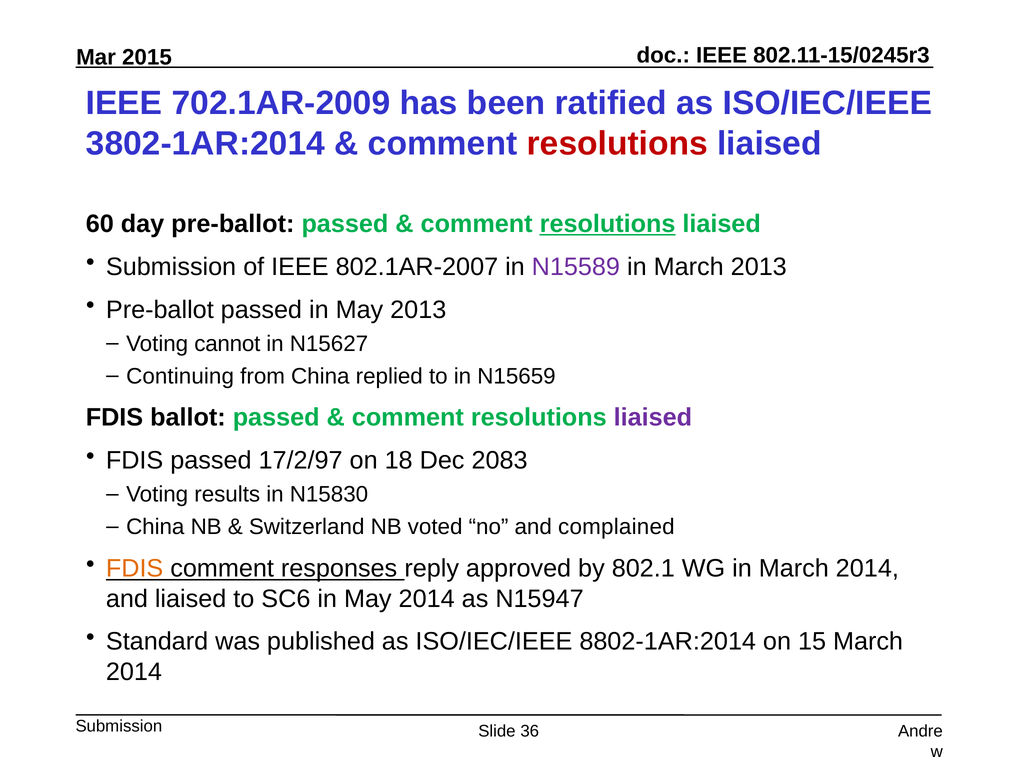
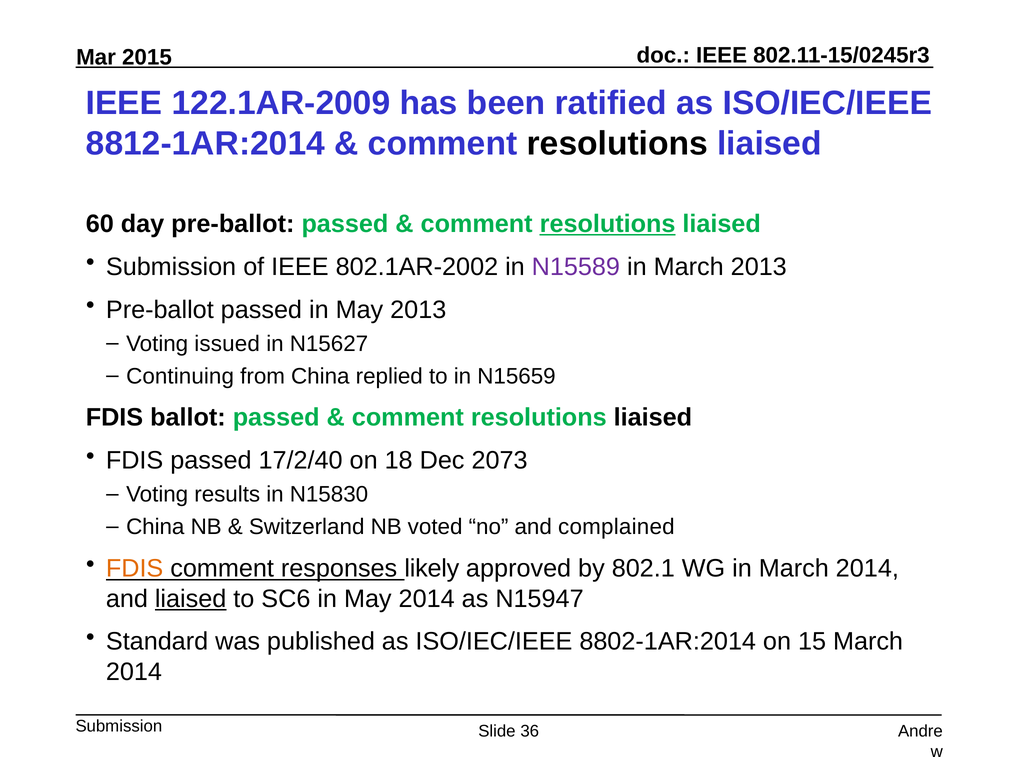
702.1AR-2009: 702.1AR-2009 -> 122.1AR-2009 (281, 103)
3802-1AR:2014: 3802-1AR:2014 -> 8812-1AR:2014 (205, 144)
resolutions colour: red -> black (617, 144)
802.1AR-2007: 802.1AR-2007 -> 802.1AR-2002 (417, 267)
cannot: cannot -> issued (227, 344)
liaised colour: purple -> black (653, 417)
17/2/97: 17/2/97 -> 17/2/40 (301, 460)
2083: 2083 -> 2073 (500, 460)
reply: reply -> likely (432, 568)
liaised underline: none -> present (191, 599)
